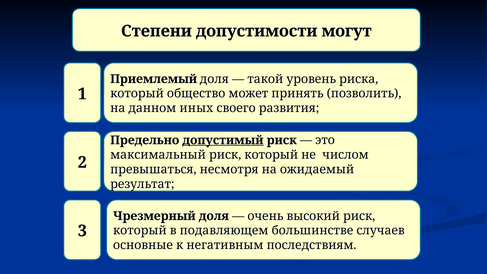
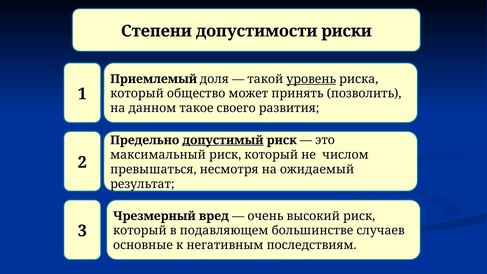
могут: могут -> риски (347, 31)
уровень underline: none -> present (311, 79)
иных: иных -> такое (196, 108)
Чрезмерный доля: доля -> вред (214, 216)
